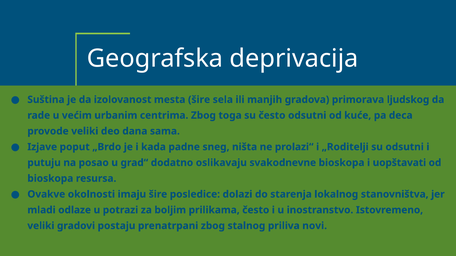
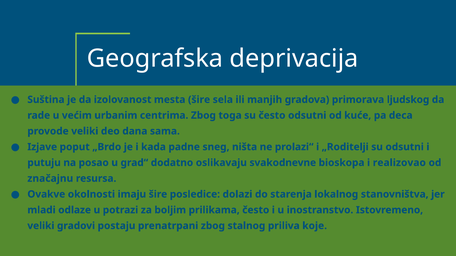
uopštavati: uopštavati -> realizovao (399, 163)
bioskopa: bioskopa -> značajnu (50, 179)
novi: novi -> koje (315, 226)
